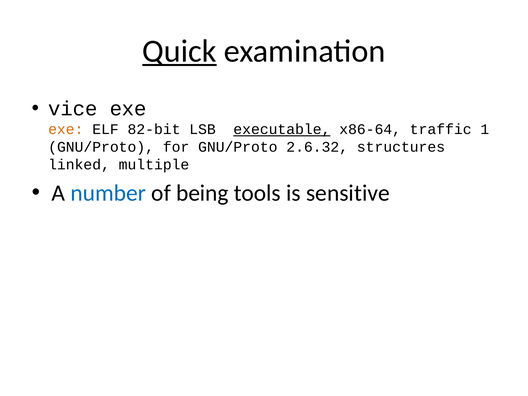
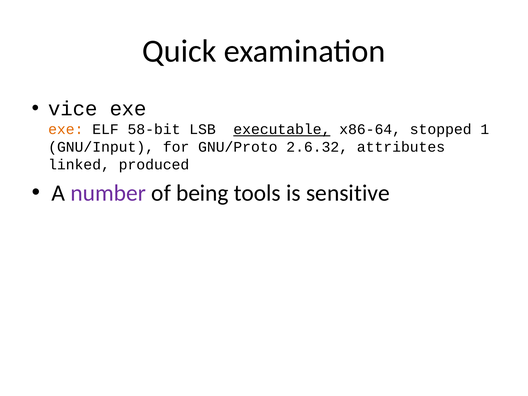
Quick underline: present -> none (179, 51)
82-bit: 82-bit -> 58-bit (154, 129)
traffic: traffic -> stopped (441, 129)
GNU/Proto: GNU/Proto -> GNU/Input (101, 147)
structures: structures -> attributes (401, 147)
multiple: multiple -> produced (154, 165)
number colour: blue -> purple (108, 193)
